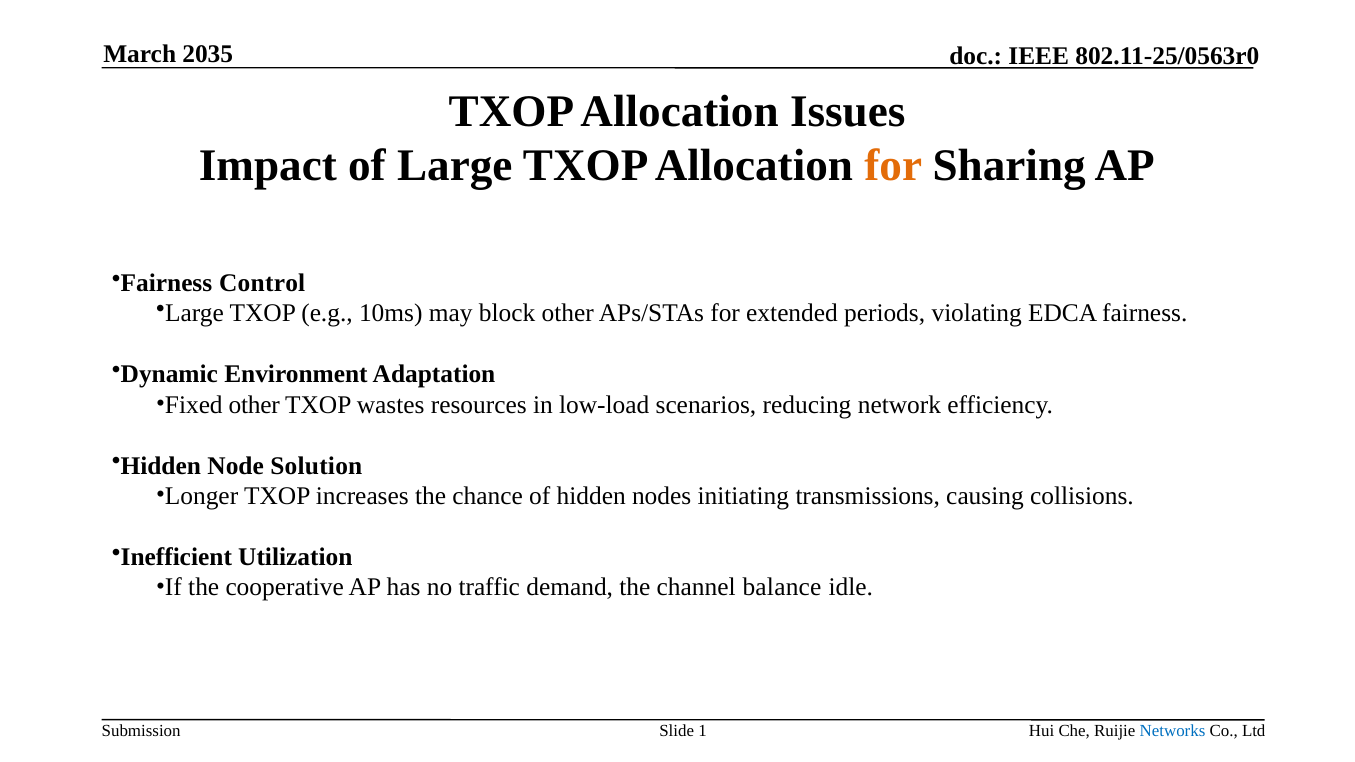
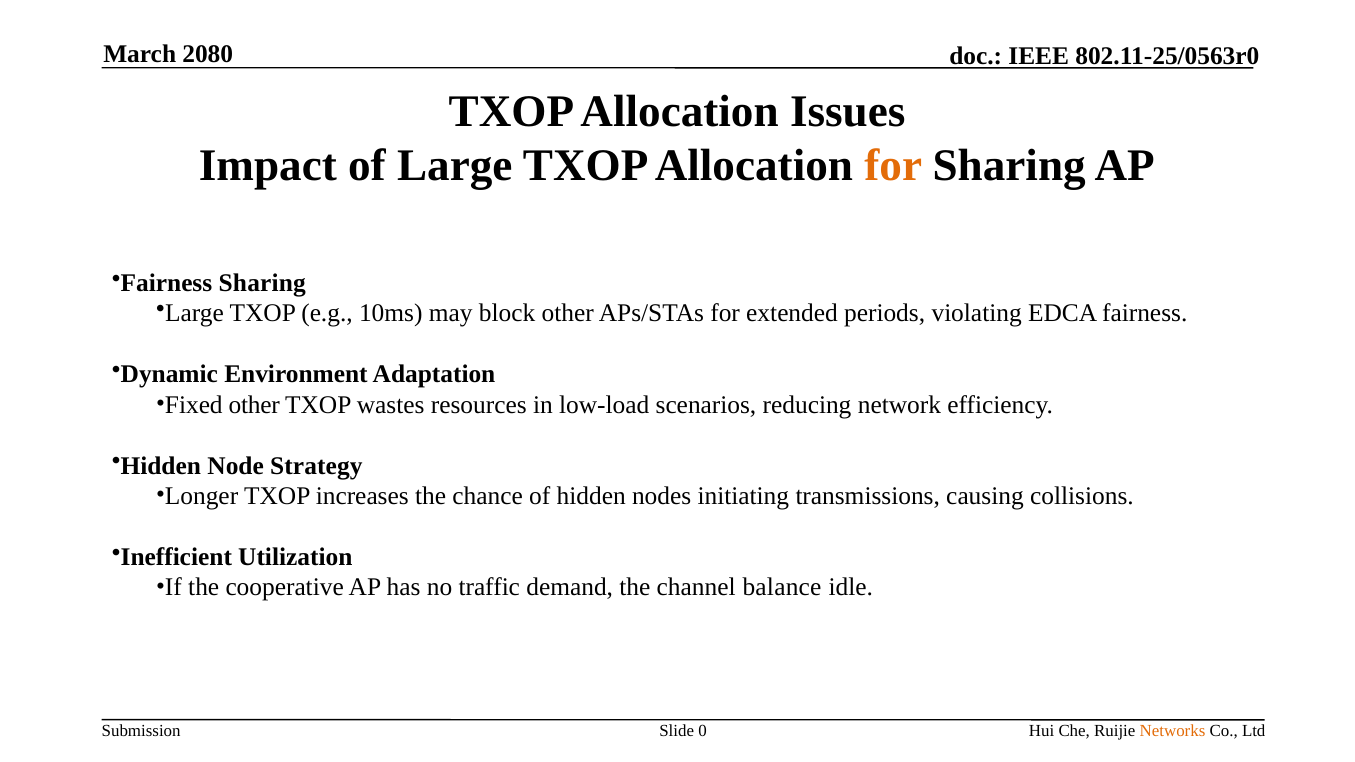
2035: 2035 -> 2080 (208, 54)
Fairness Control: Control -> Sharing (262, 283)
Solution: Solution -> Strategy (316, 466)
1: 1 -> 0 (703, 731)
Networks colour: blue -> orange (1173, 731)
